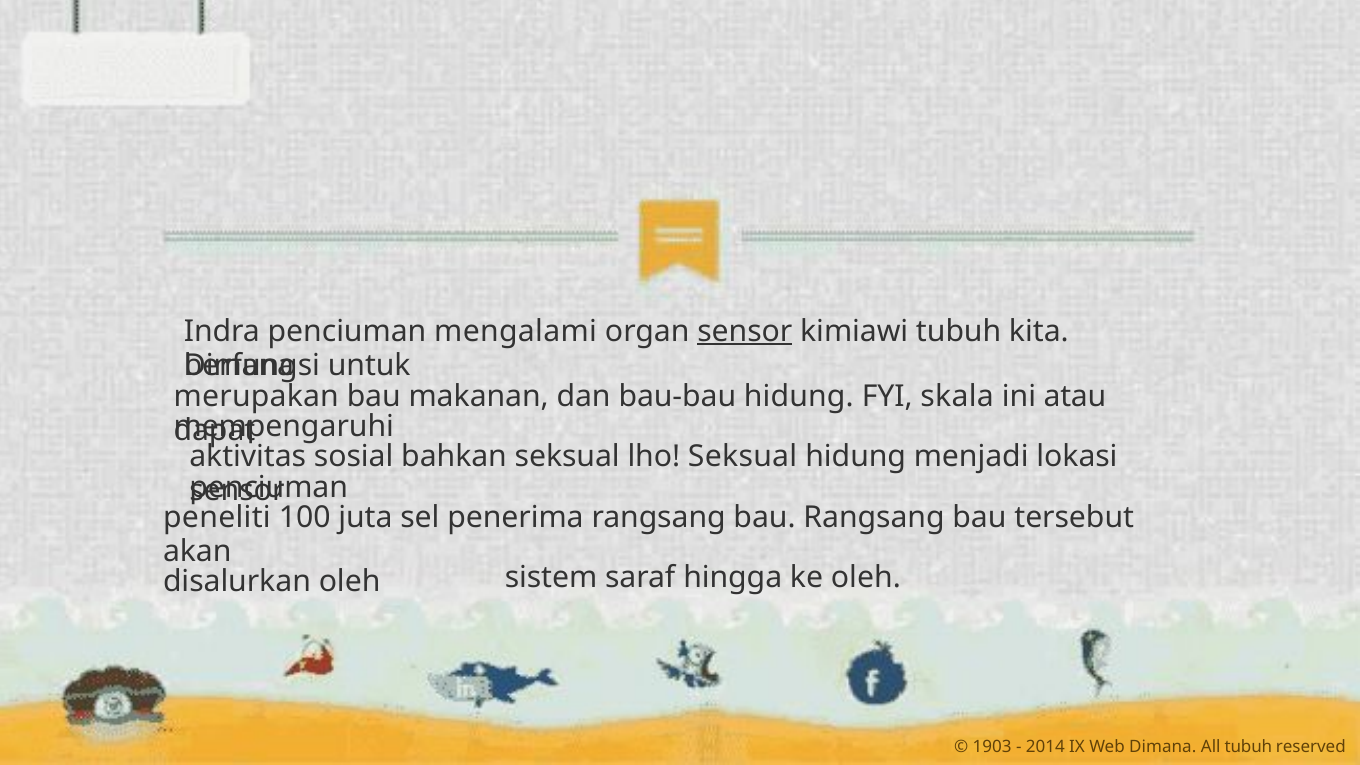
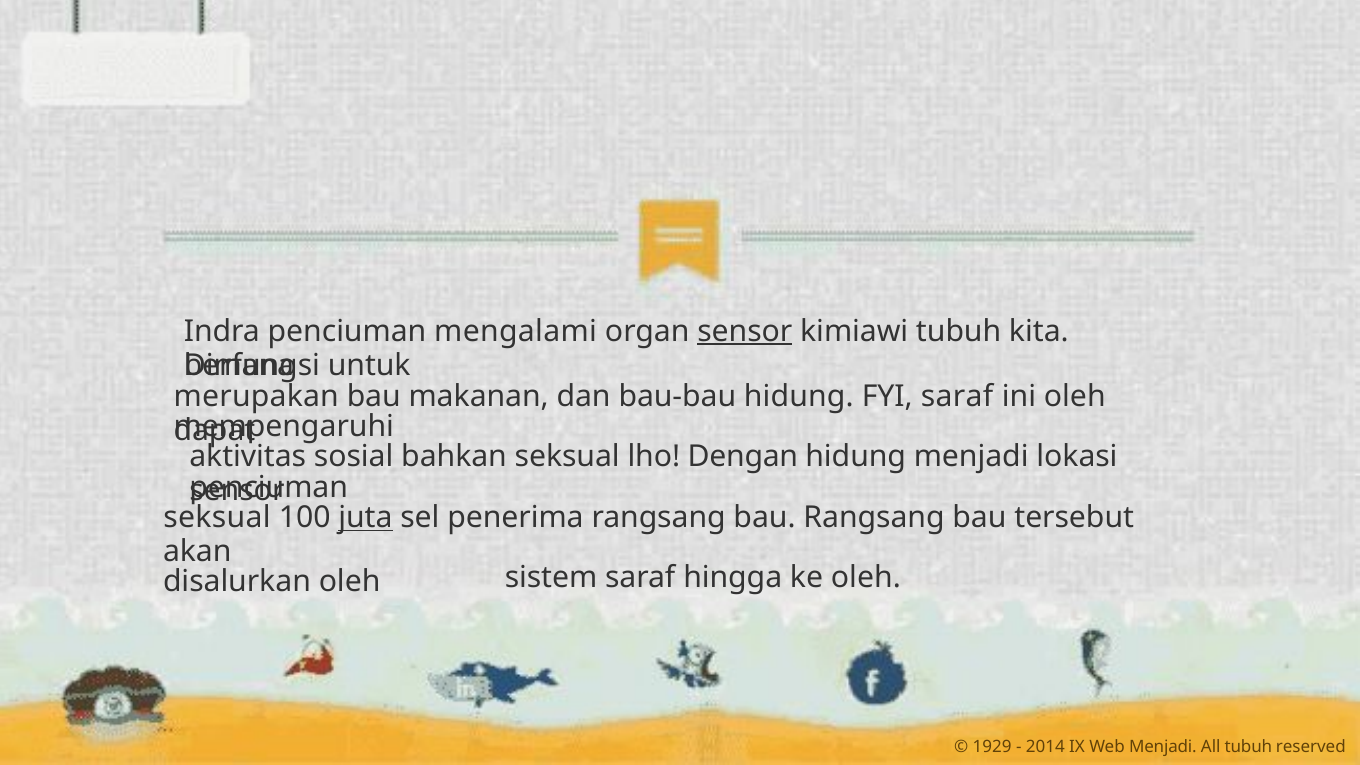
FYI skala: skala -> saraf (957, 397)
ini atau: atau -> oleh (1075, 397)
lho Seksual: Seksual -> Dengan (743, 457)
peneliti: peneliti -> seksual (217, 517)
juta underline: none -> present (365, 517)
1903: 1903 -> 1929 (992, 747)
Web Dimana: Dimana -> Menjadi (1163, 747)
